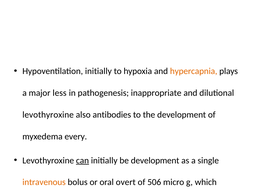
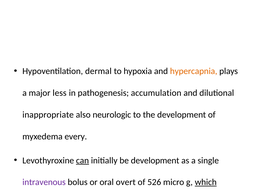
Hypoventilation initially: initially -> dermal (98, 71)
inappropriate: inappropriate -> accumulation (156, 93)
levothyroxine: levothyroxine -> inappropriate (48, 115)
antibodies: antibodies -> neurologic (112, 115)
intravenous colour: orange -> purple (44, 182)
506: 506 -> 526 (154, 182)
which underline: none -> present (206, 182)
